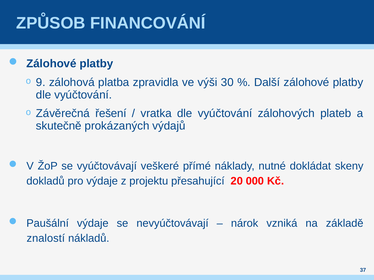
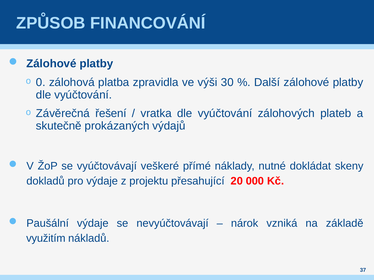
9: 9 -> 0 (41, 82)
znalostí: znalostí -> využitím (46, 239)
